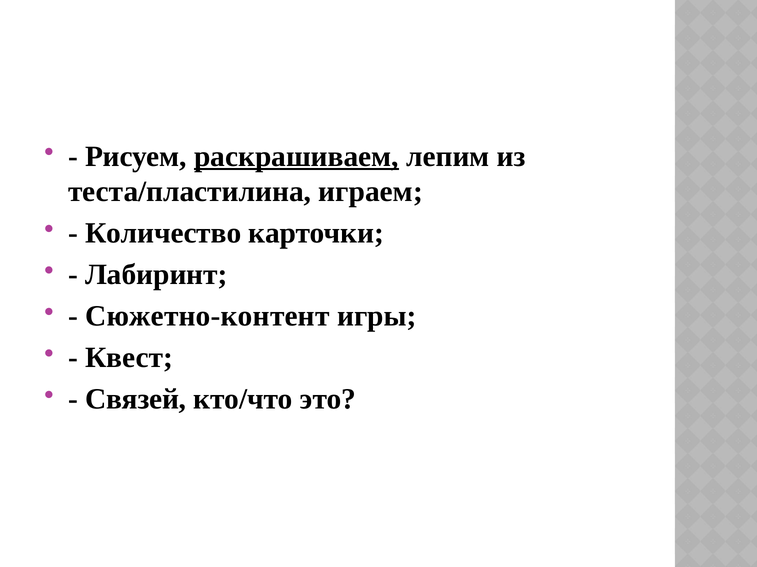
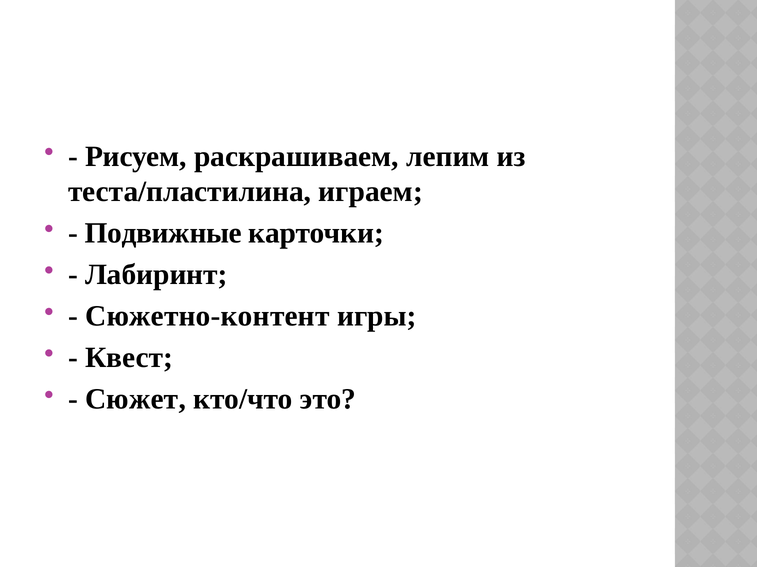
раскрашиваем underline: present -> none (296, 157)
Количество: Количество -> Подвижные (163, 233)
Связей: Связей -> Сюжет (135, 400)
